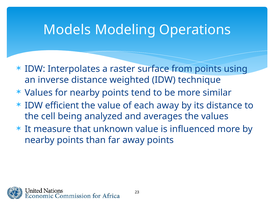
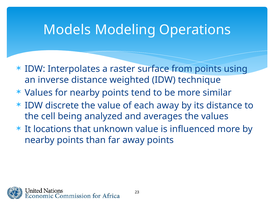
efficient: efficient -> discrete (62, 106)
measure: measure -> locations (52, 129)
